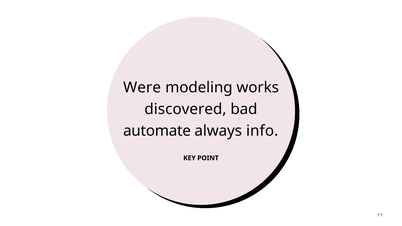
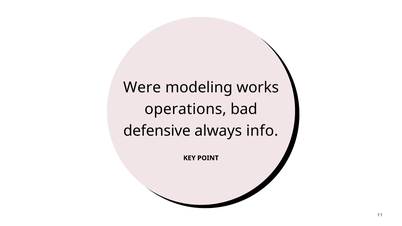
discovered: discovered -> operations (185, 109)
automate: automate -> defensive (157, 131)
